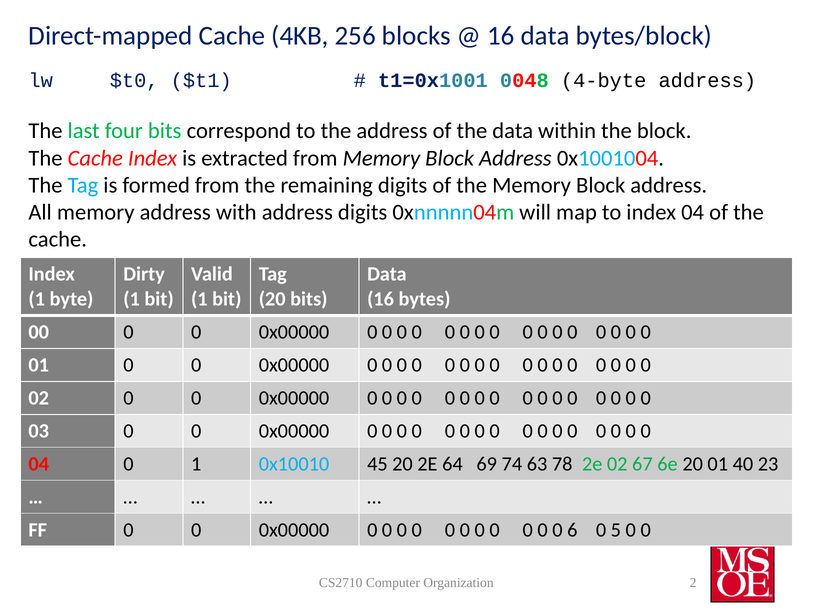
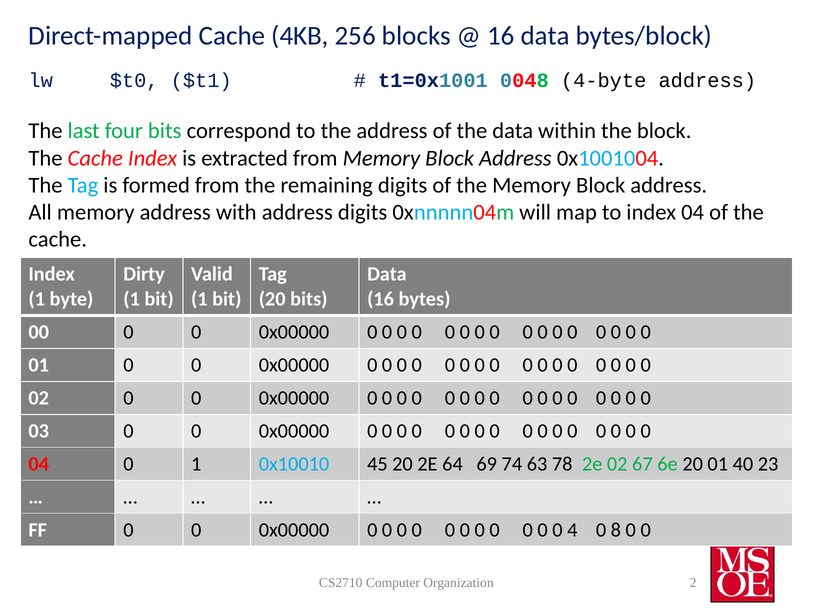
6: 6 -> 4 (572, 530)
5: 5 -> 8 (616, 530)
